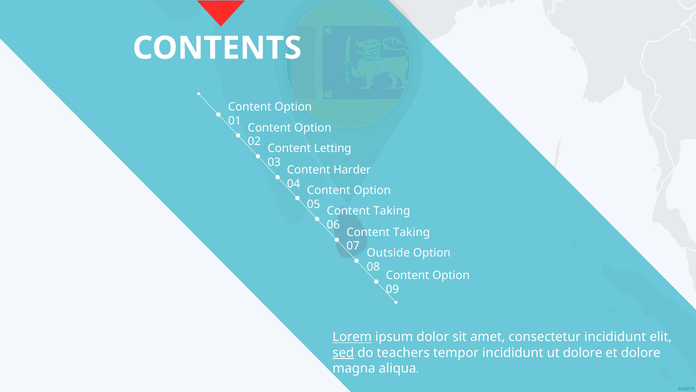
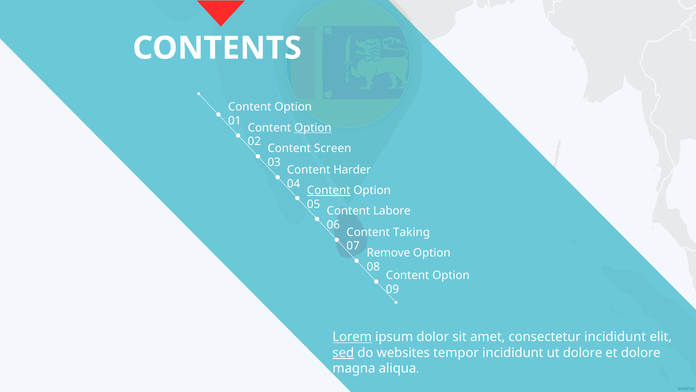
Option underline: none -> present (313, 128)
Letting: Letting -> Screen (333, 148)
Content underline: none -> present (329, 190)
Taking: Taking -> Labore (392, 211)
Outside: Outside -> Remove (388, 253)
teachers: teachers -> websites (403, 352)
